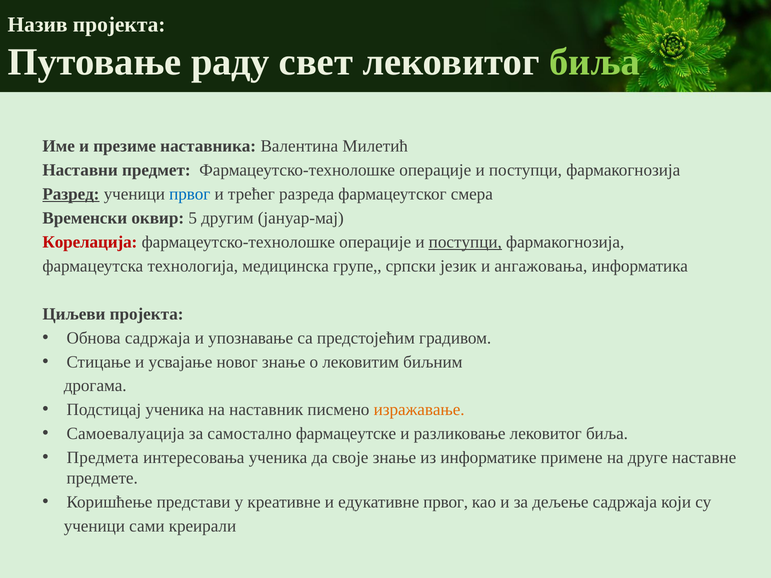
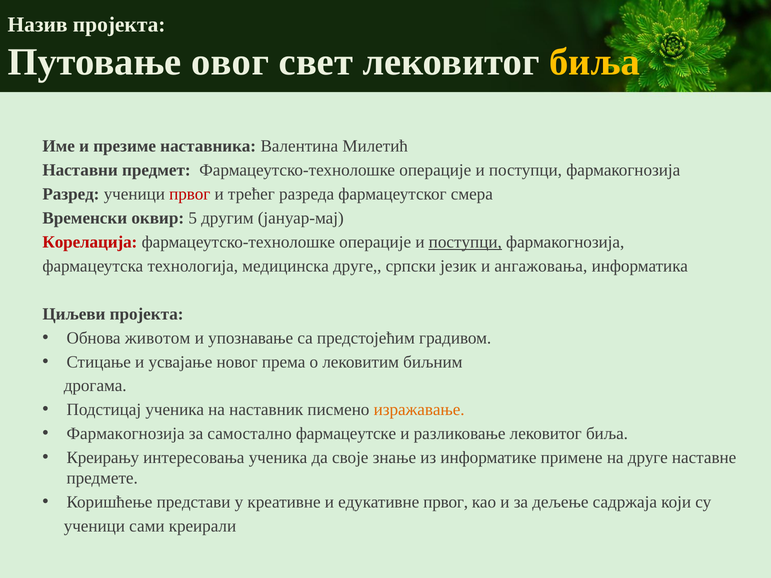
раду: раду -> овог (230, 62)
биља colour: light green -> yellow (594, 62)
Разред underline: present -> none (71, 194)
првог colour: blue -> red (190, 194)
медицинска групе: групе -> друге (357, 266)
Обнова садржаја: садржаја -> животом (158, 338)
новог знање: знање -> према (284, 362)
Самоевалуација: Самоевалуација -> Фармакогнозија (126, 434)
Предмета: Предмета -> Креирању (103, 458)
